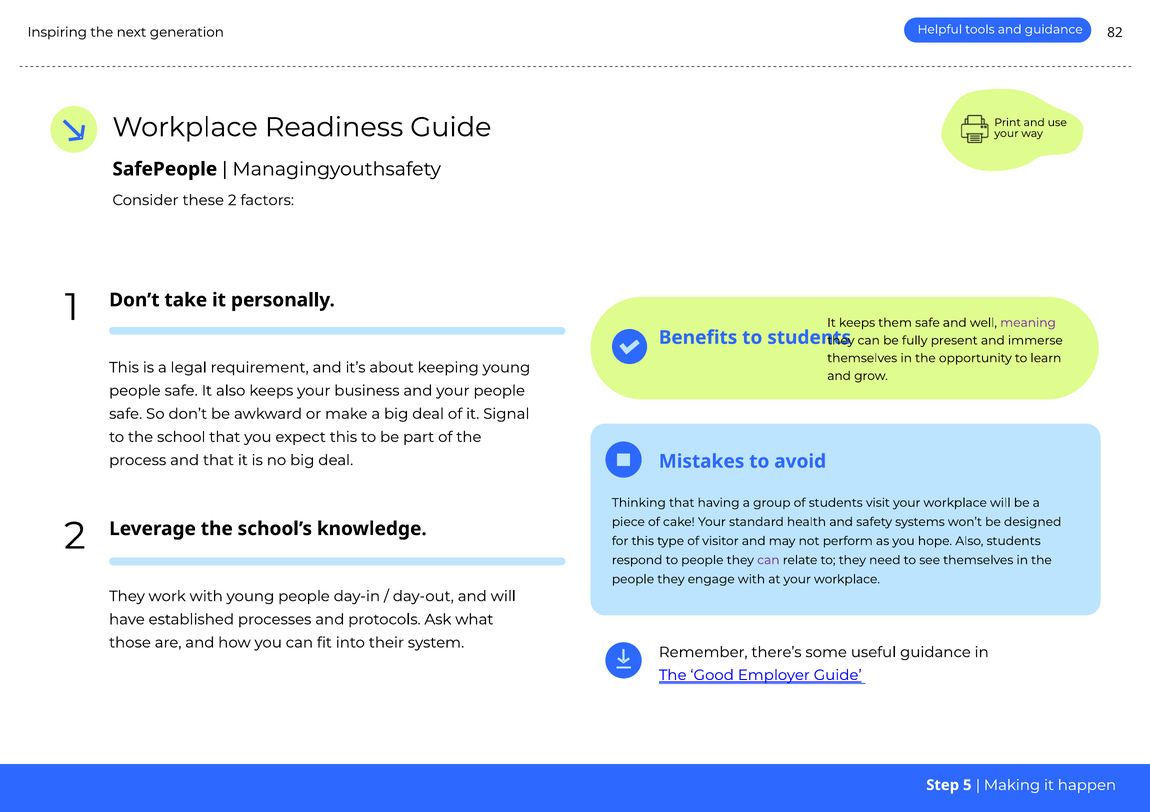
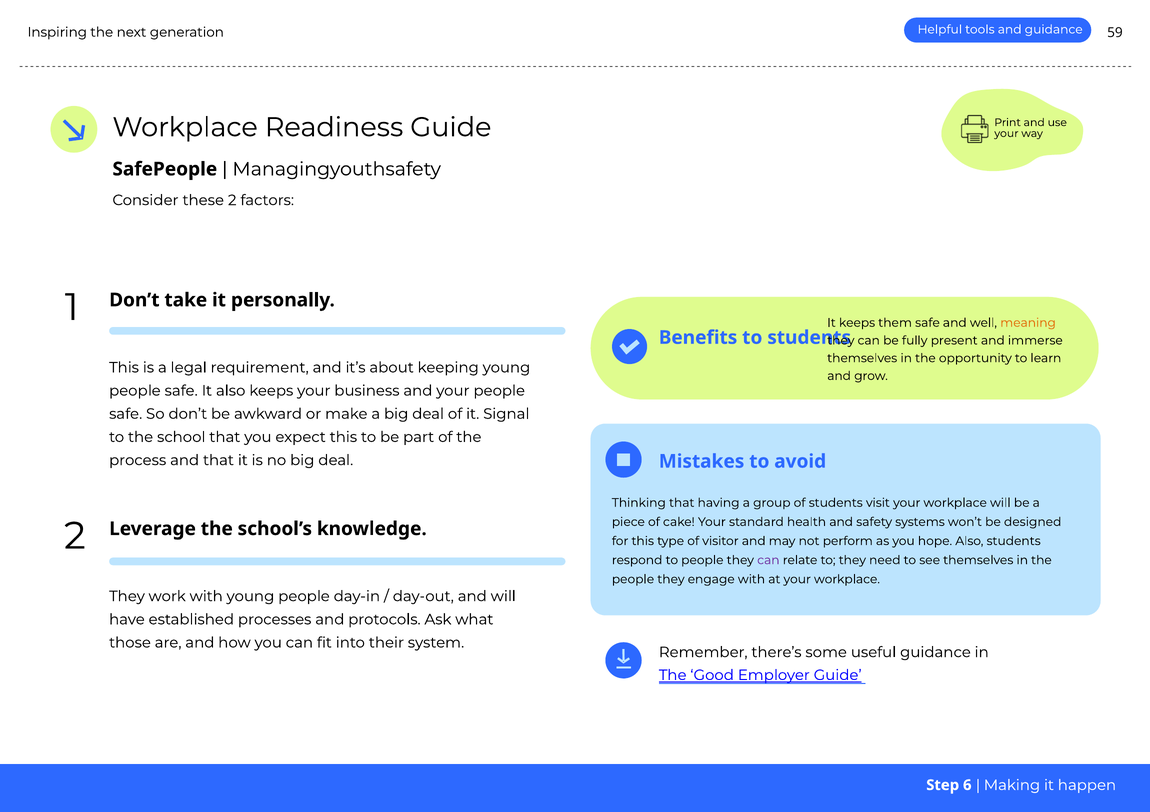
82: 82 -> 59 (1115, 33)
meaning colour: purple -> orange (1028, 323)
5: 5 -> 6 (967, 786)
